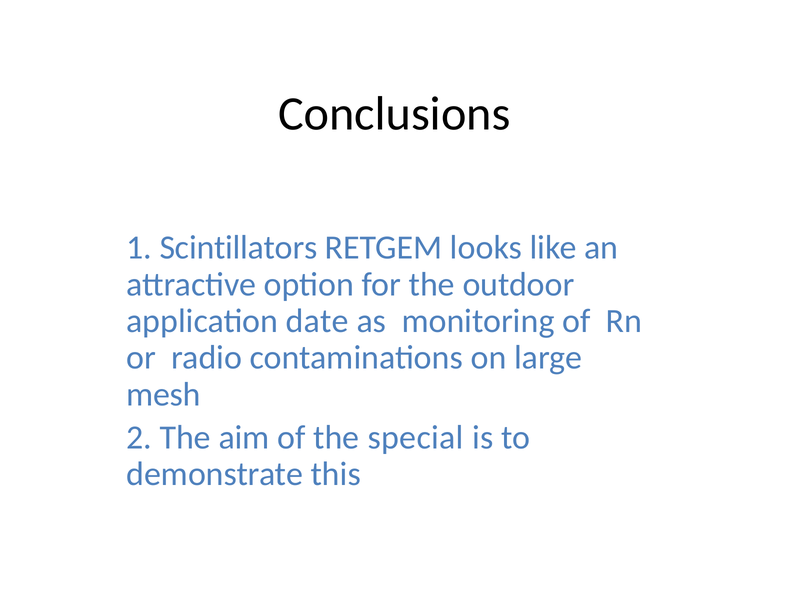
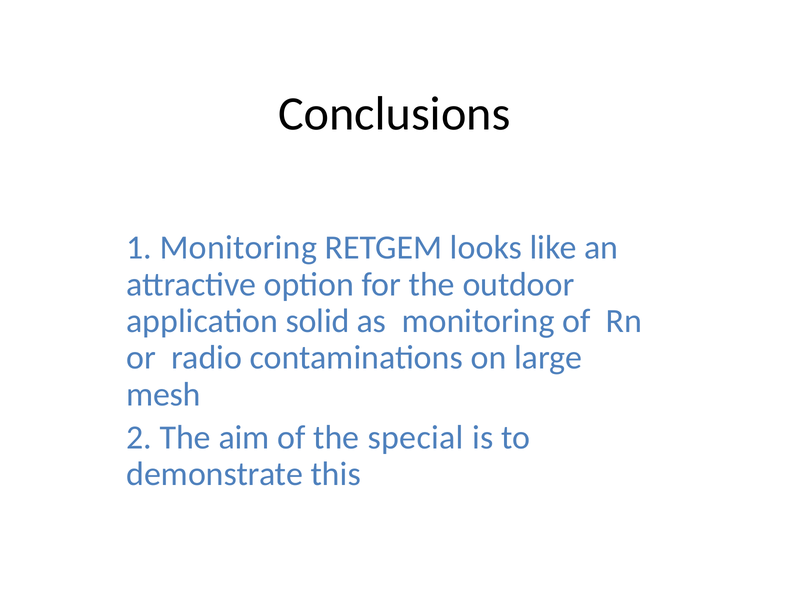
1 Scintillators: Scintillators -> Monitoring (238, 248)
date: date -> solid (318, 321)
